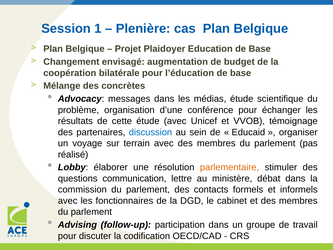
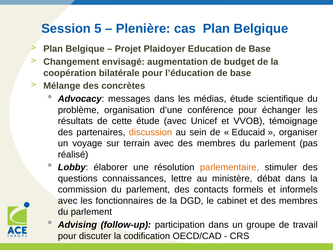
1: 1 -> 5 (98, 29)
discussion colour: blue -> orange (150, 132)
communication: communication -> connaissances (134, 178)
